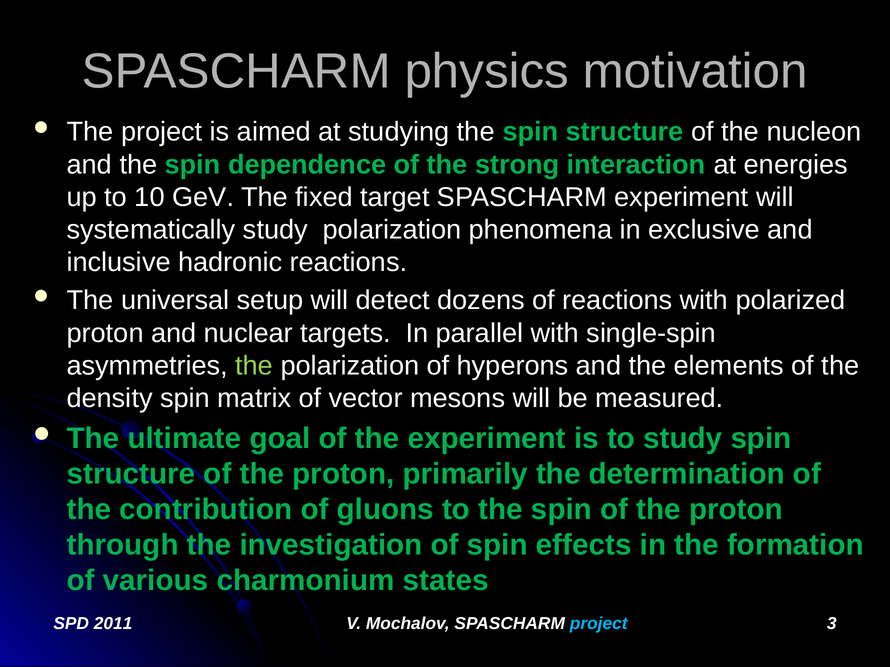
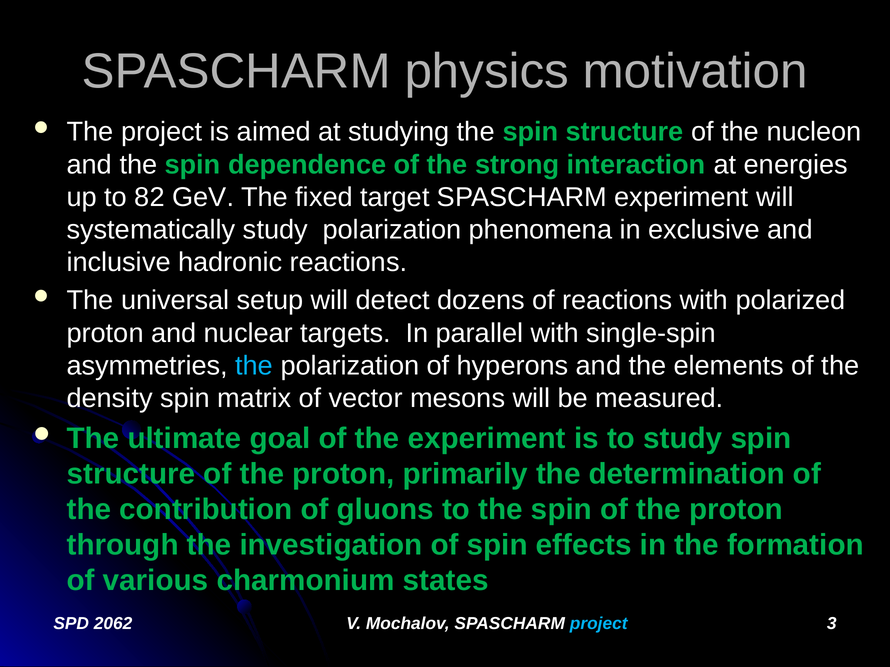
10: 10 -> 82 (150, 197)
the colour: light green -> light blue (254, 366)
2011: 2011 -> 2062 (113, 624)
